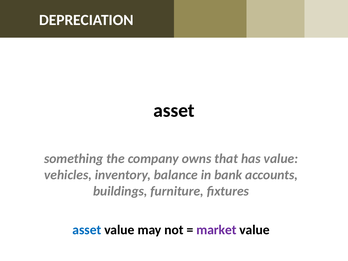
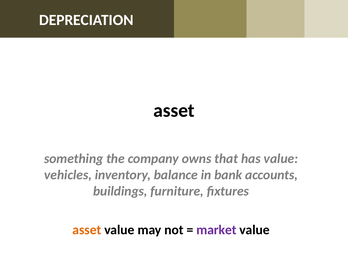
asset colour: blue -> orange (87, 230)
